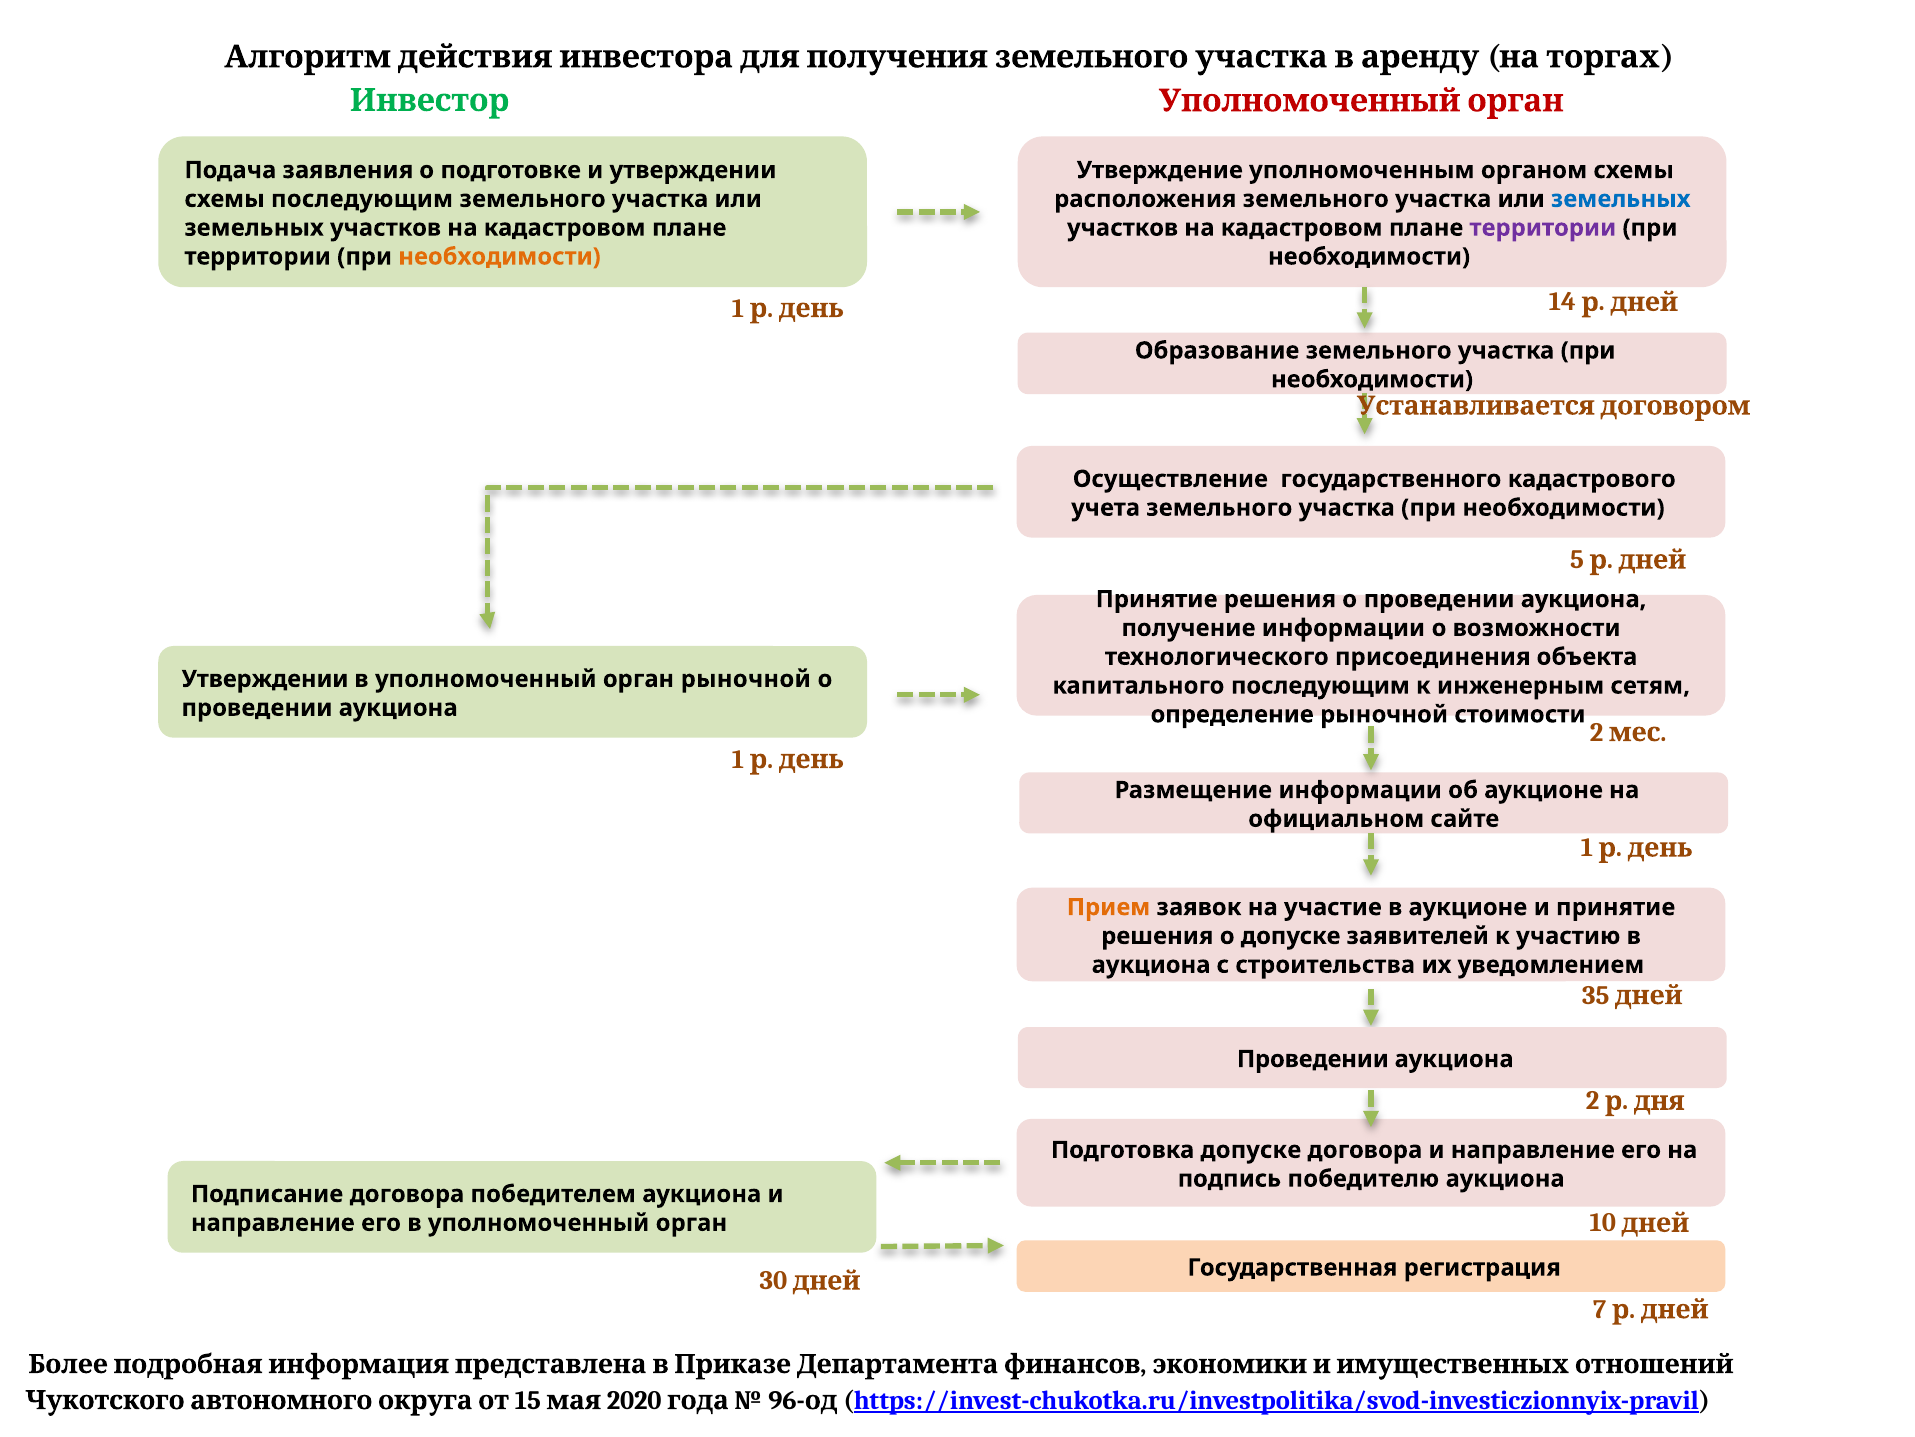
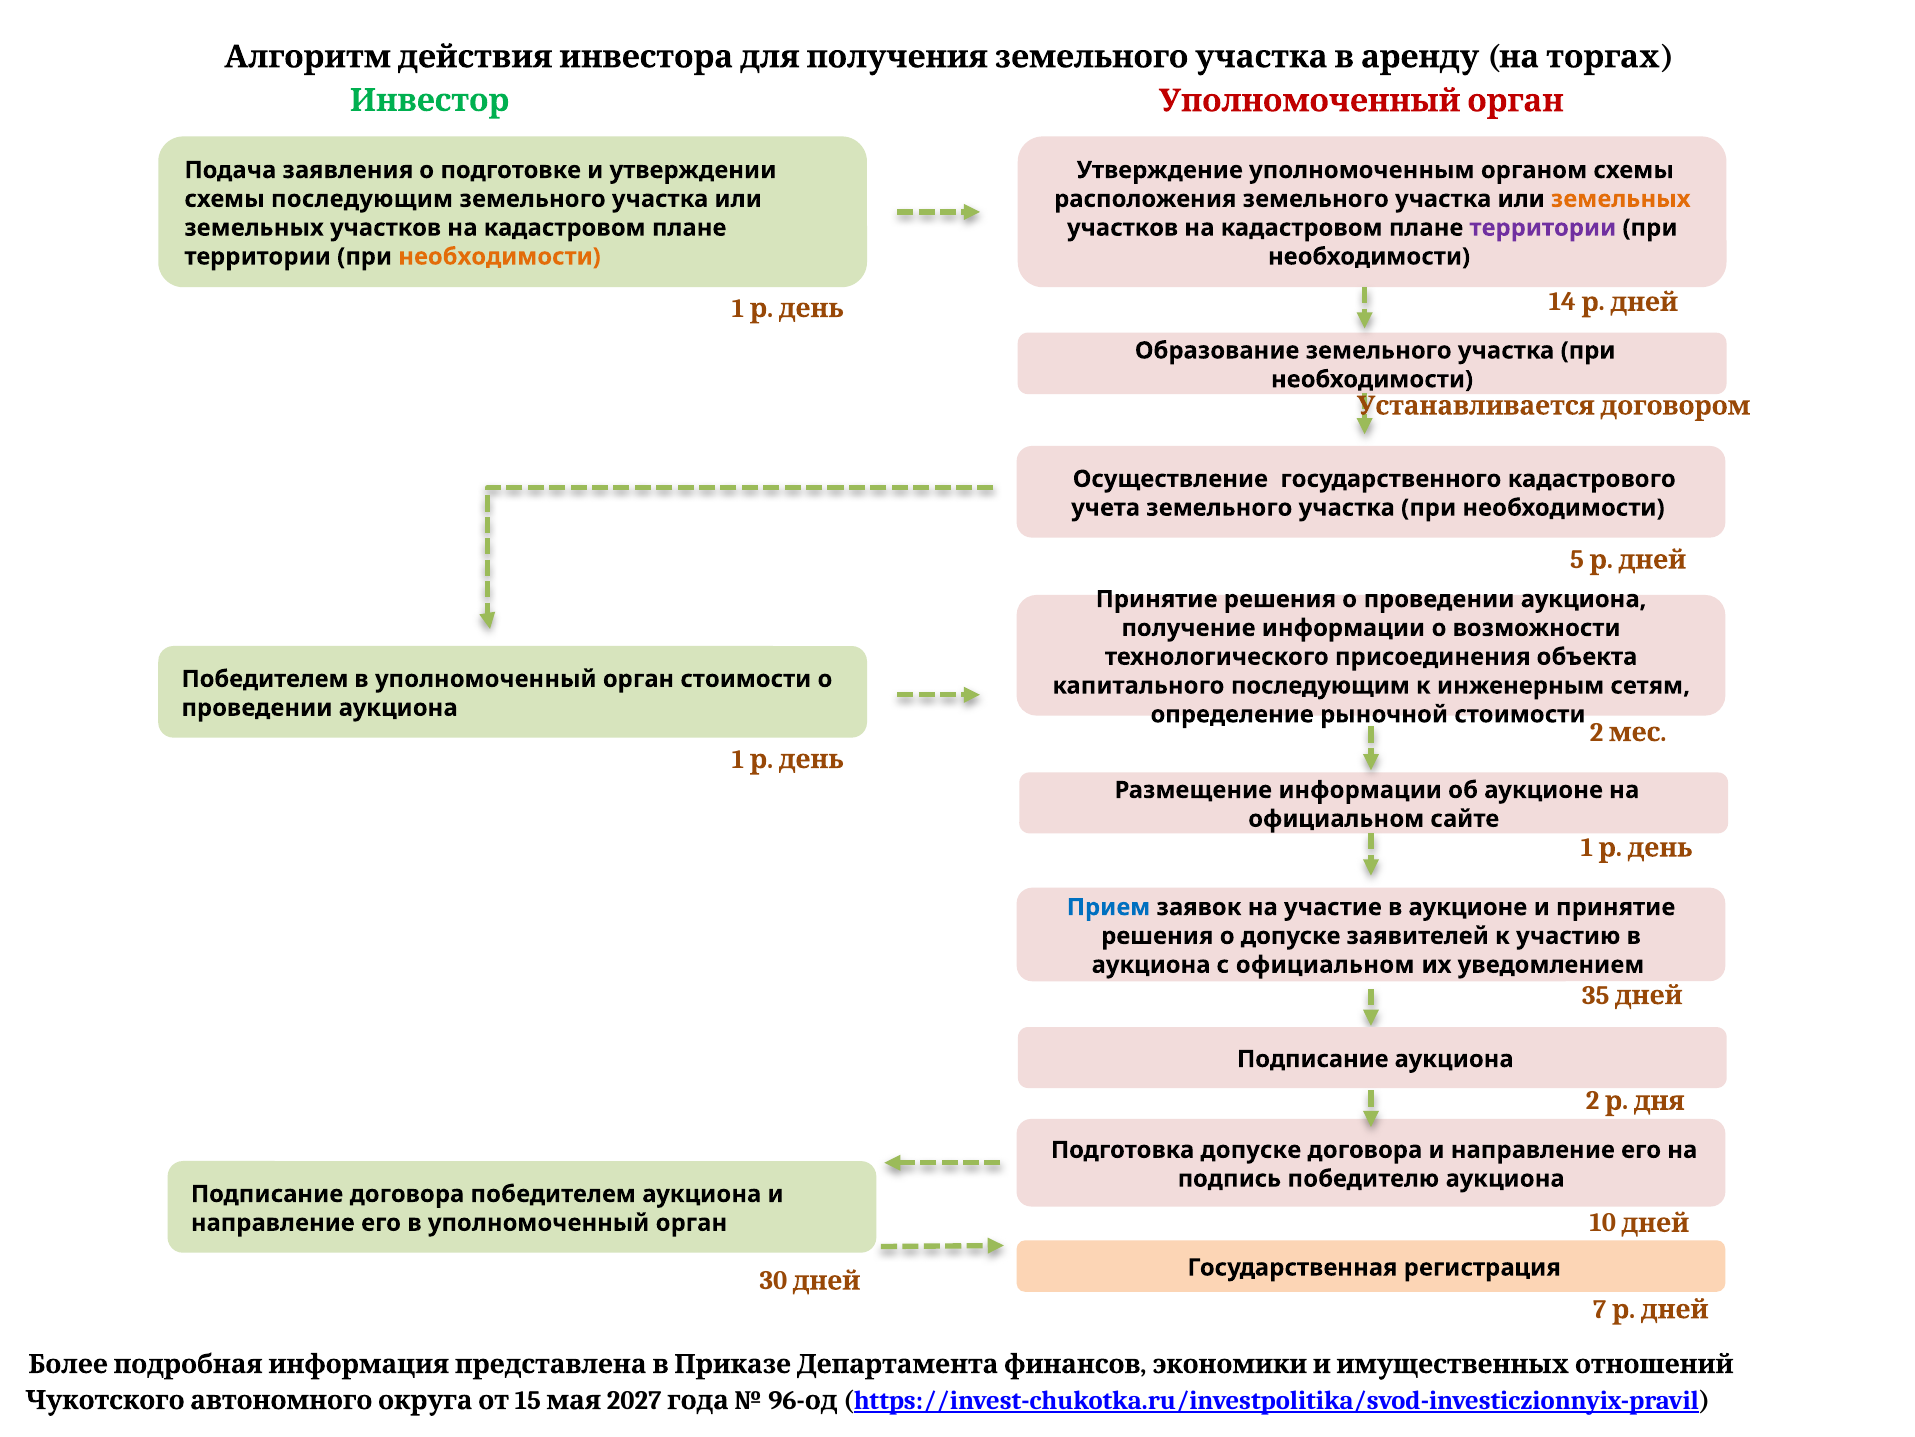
земельных colour: blue -> orange (1621, 199)
Утверждении: Утверждении -> Победителем (265, 679)
орган рыночной: рыночной -> стоимости (746, 679)
Прием colour: orange -> blue (1109, 907)
с строительства: строительства -> официальном (1325, 964)
Проведении: Проведении -> Подписание (1313, 1059)
2020: 2020 -> 2027 (634, 1400)
